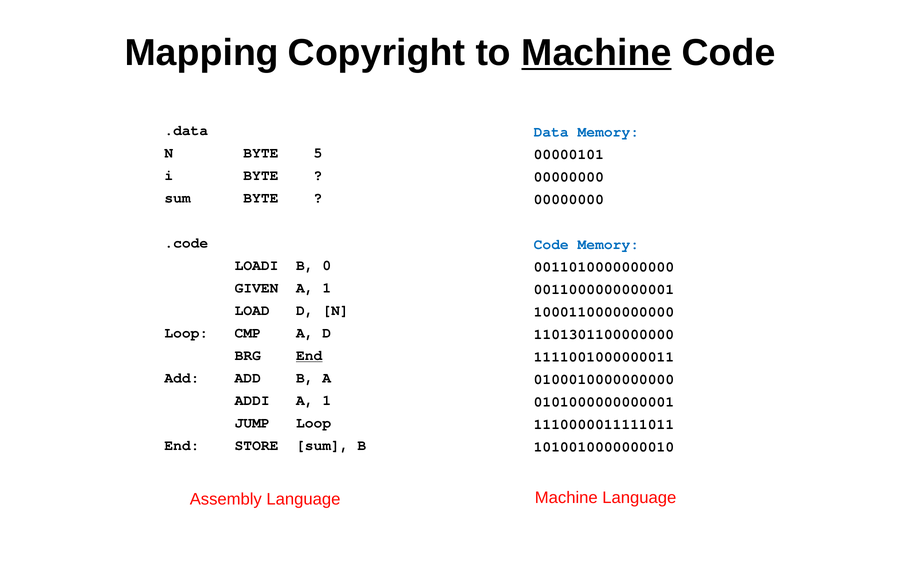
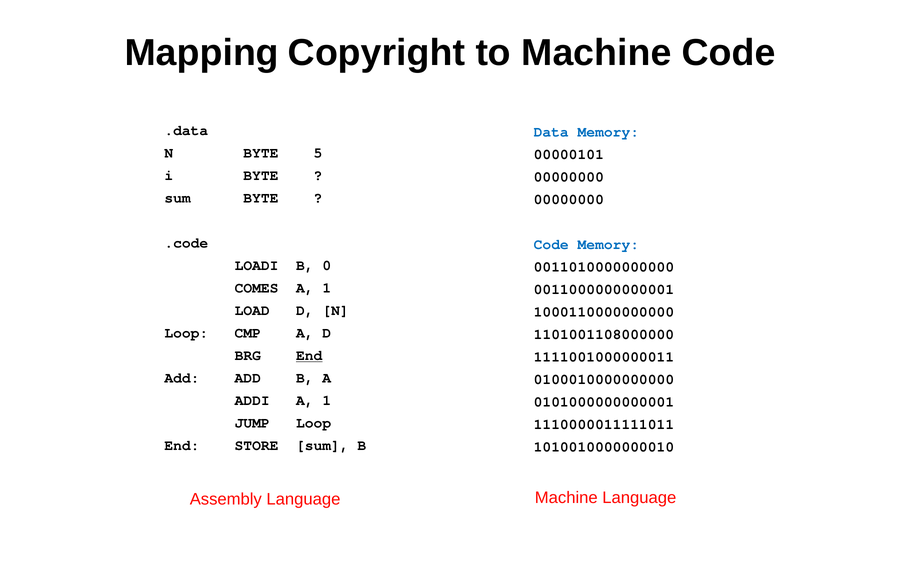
Machine underline: present -> none (596, 53)
GIVEN: GIVEN -> COMES (257, 288)
1101301100000000: 1101301100000000 -> 1101001108000000 (604, 334)
